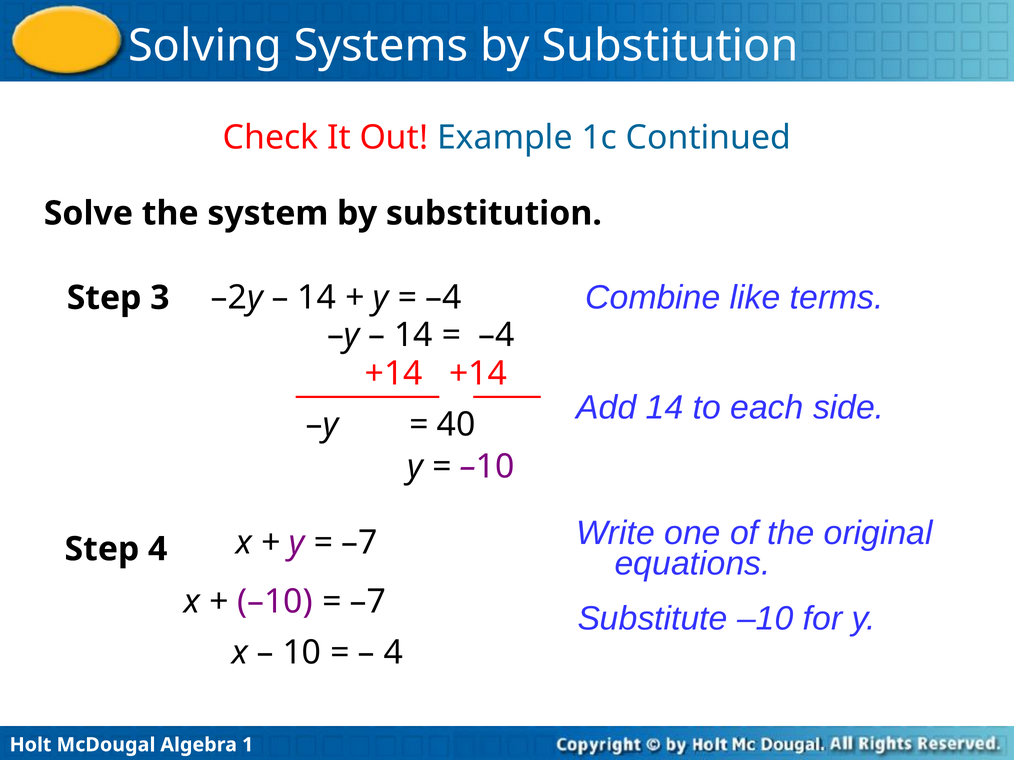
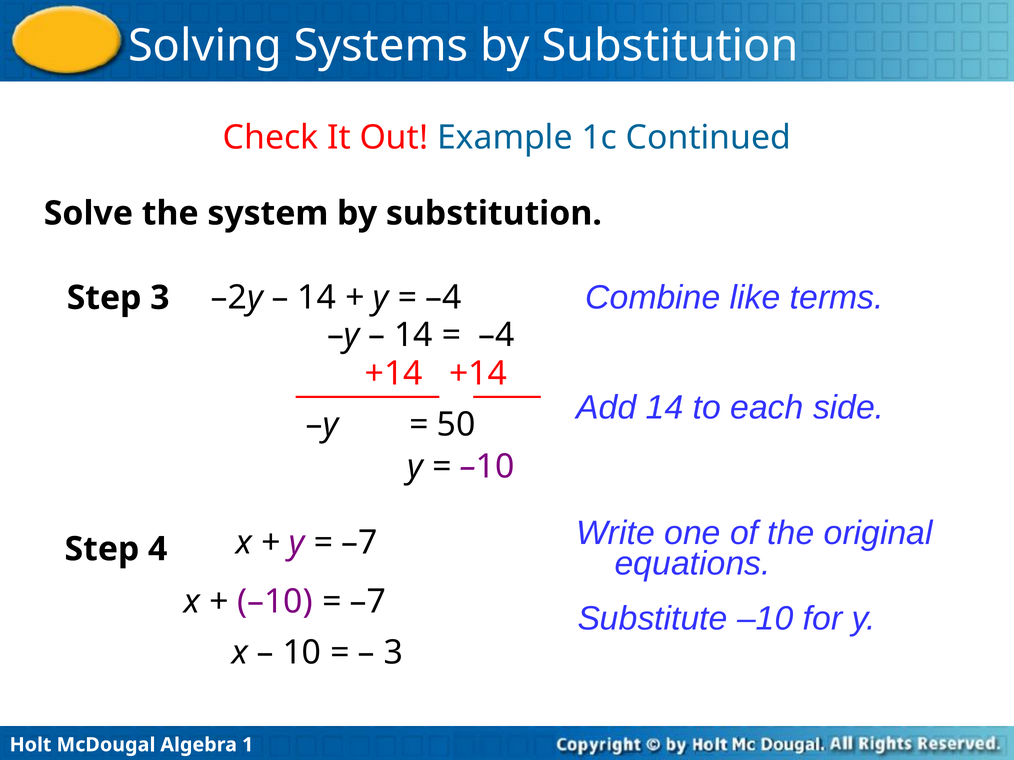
40: 40 -> 50 (456, 425)
4: 4 -> 3 (393, 653)
